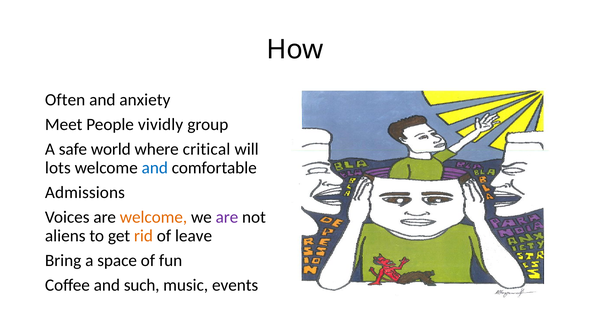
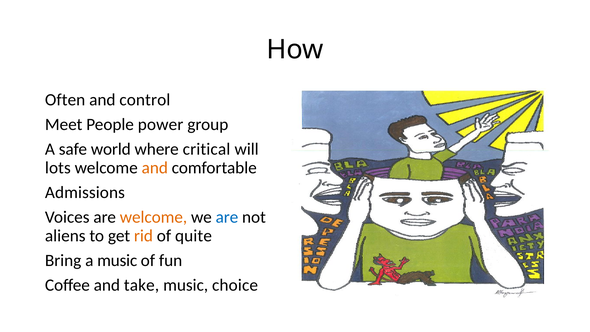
anxiety: anxiety -> control (145, 100)
vividly: vividly -> power (161, 124)
and colour: blue -> orange (155, 168)
are colour: purple -> blue (227, 217)
leave: leave -> quite (193, 236)
a space: space -> music (117, 260)
such: such -> take (142, 285)
events: events -> choice (235, 285)
